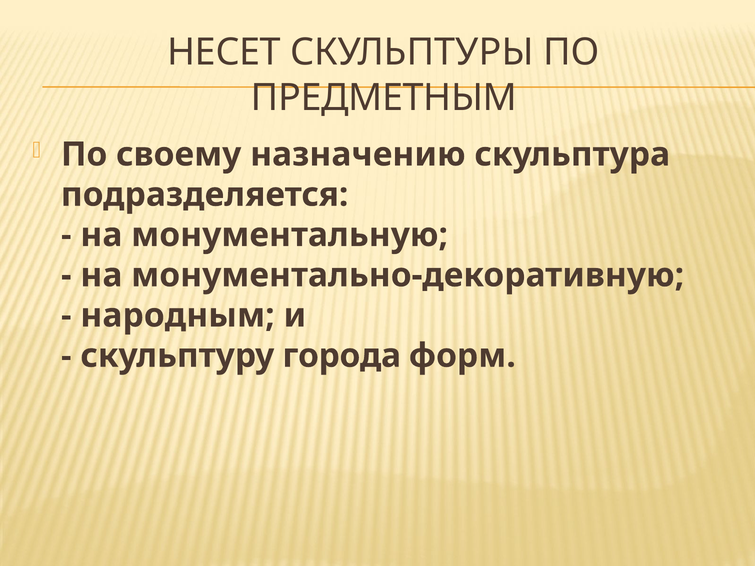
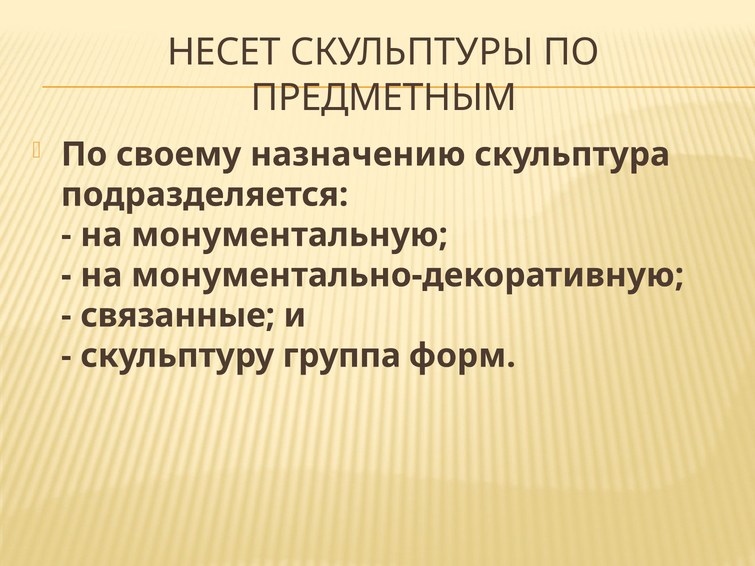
народным: народным -> связанные (178, 316)
города: города -> группа (342, 356)
